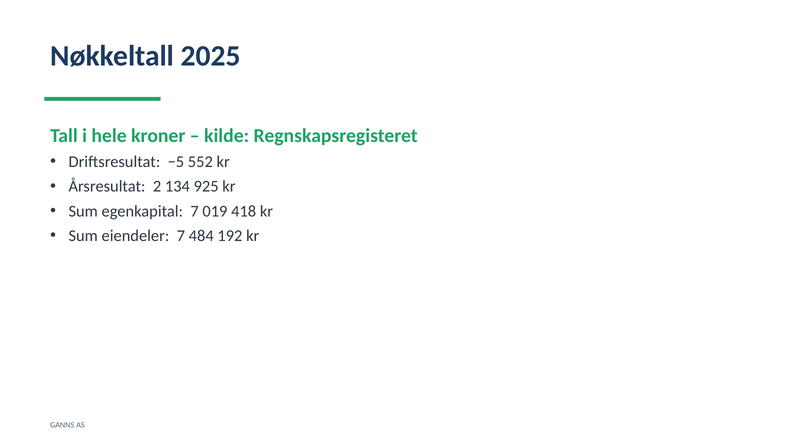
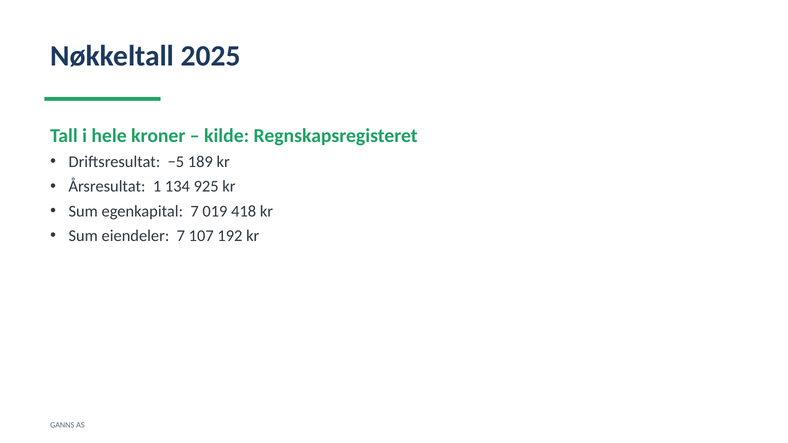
552: 552 -> 189 (200, 162)
2: 2 -> 1 (157, 187)
484: 484 -> 107 (201, 236)
